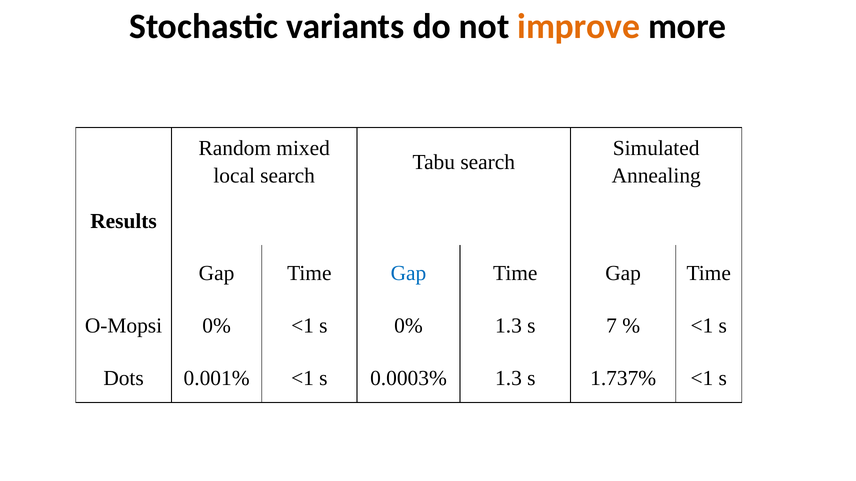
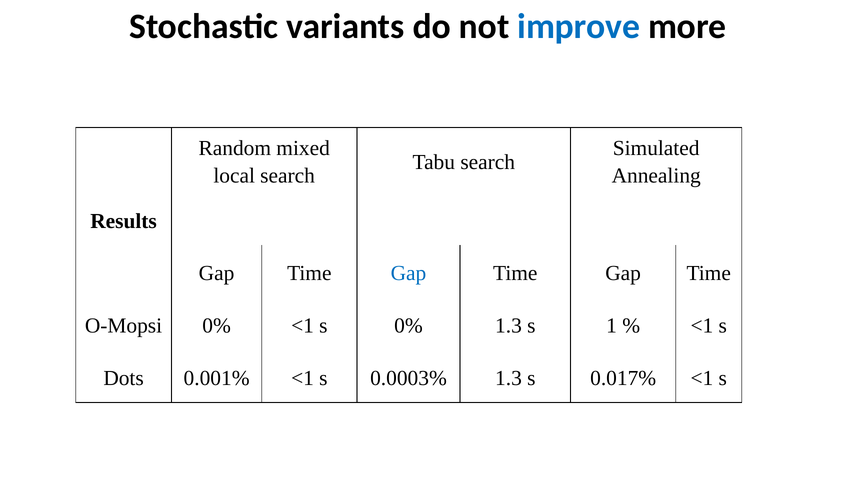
improve colour: orange -> blue (579, 26)
7: 7 -> 1 (612, 326)
1.737%: 1.737% -> 0.017% (623, 379)
